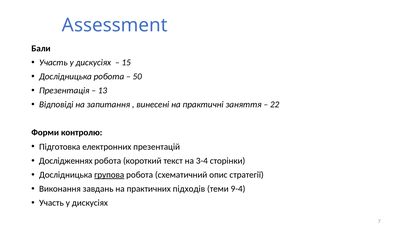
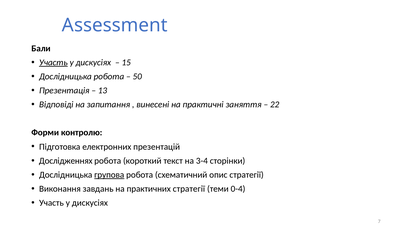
Участь underline: none -> present (53, 62)
практичних підходів: підходів -> стратегії (189, 189)
9-4: 9-4 -> 0-4 (238, 189)
